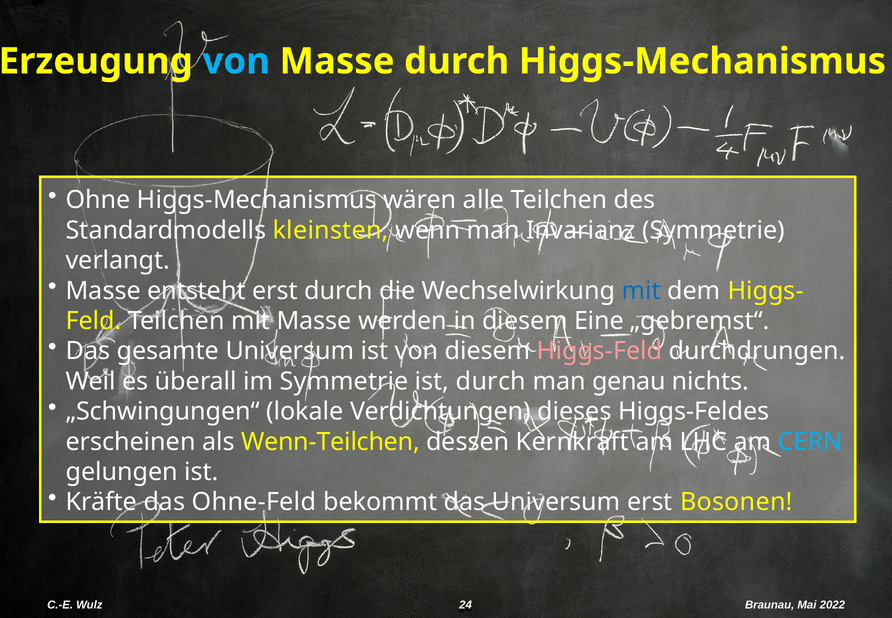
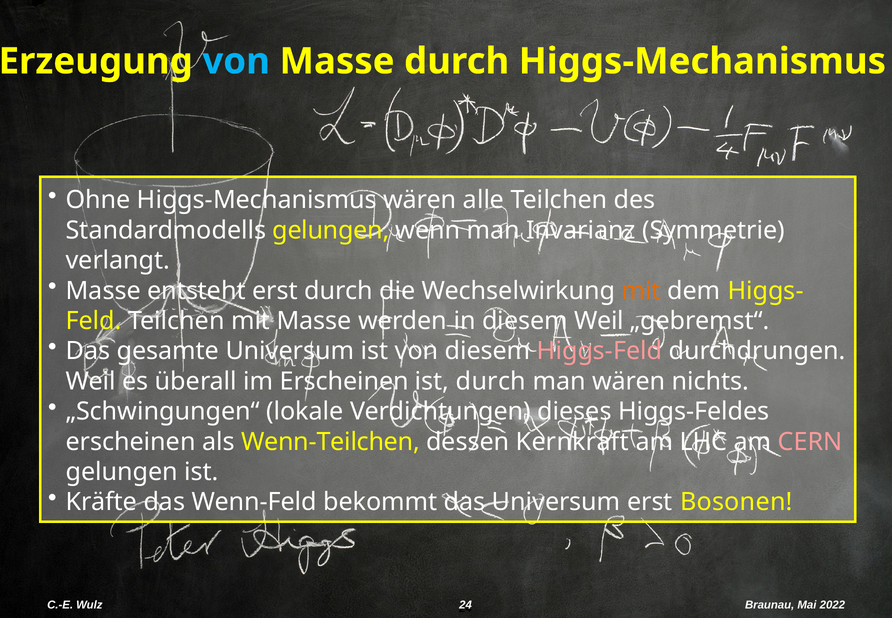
Standardmodells kleinsten: kleinsten -> gelungen (331, 230)
mit colour: blue -> orange (641, 291)
diesem Eine: Eine -> Weil (599, 321)
im Symmetrie: Symmetrie -> Erscheinen (344, 381)
man genau: genau -> wären (629, 381)
CERN colour: light blue -> pink (810, 441)
Ohne-Feld: Ohne-Feld -> Wenn-Feld (254, 502)
